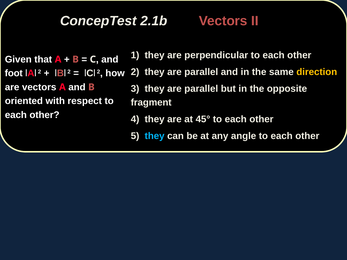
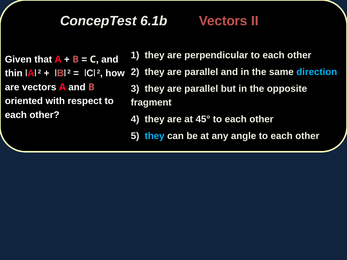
2.1b: 2.1b -> 6.1b (154, 21)
direction colour: yellow -> light blue (317, 72)
foot: foot -> thin (14, 73)
